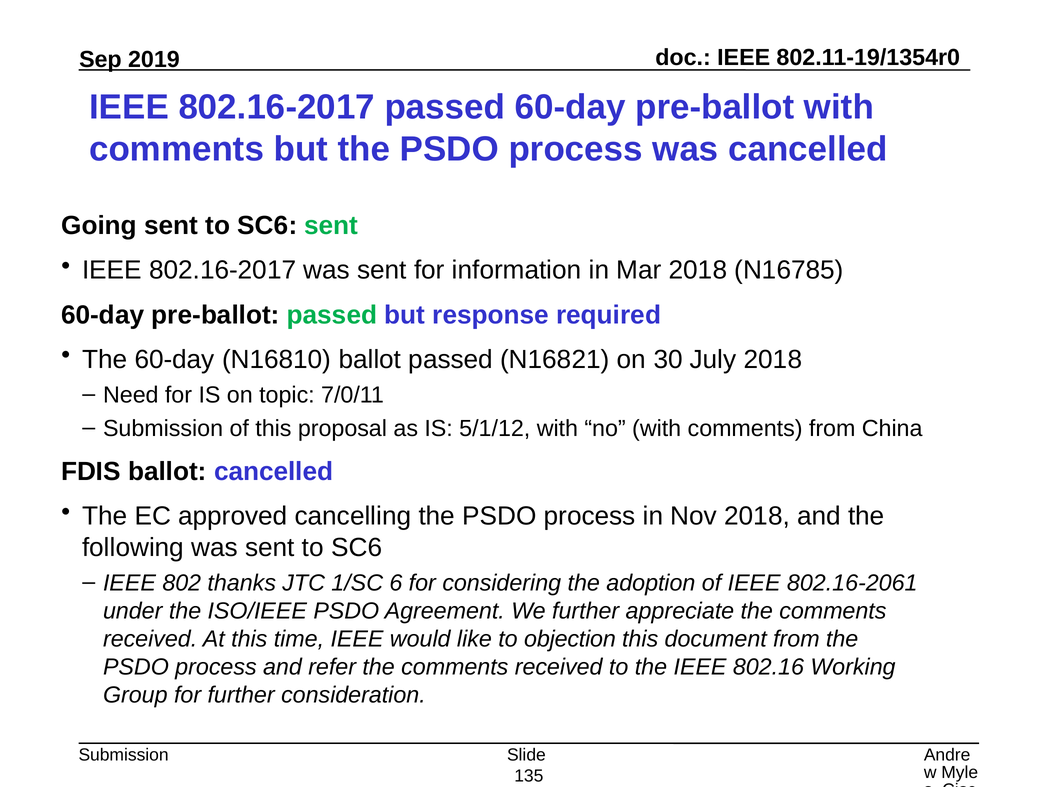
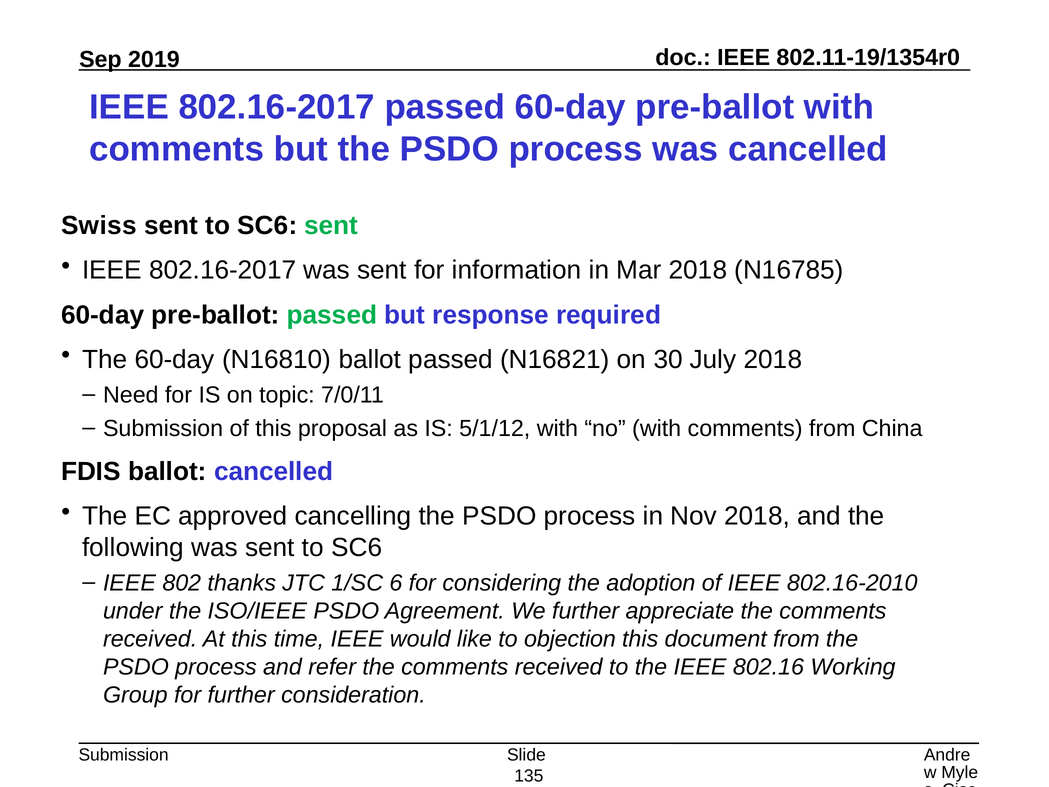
Going: Going -> Swiss (99, 226)
802.16-2061: 802.16-2061 -> 802.16-2010 (852, 583)
